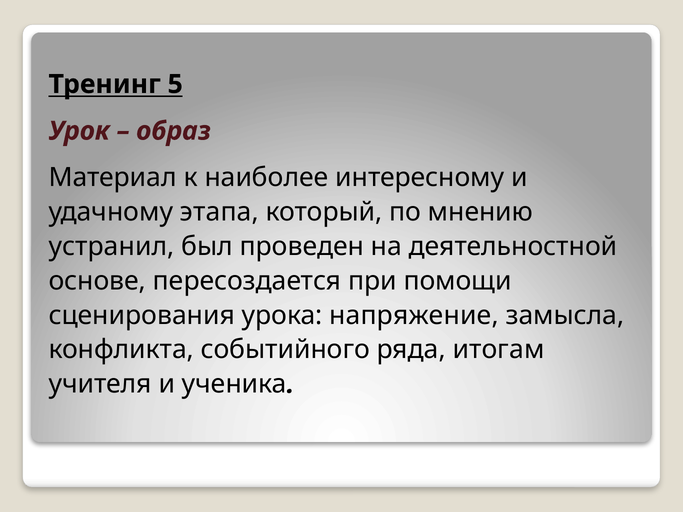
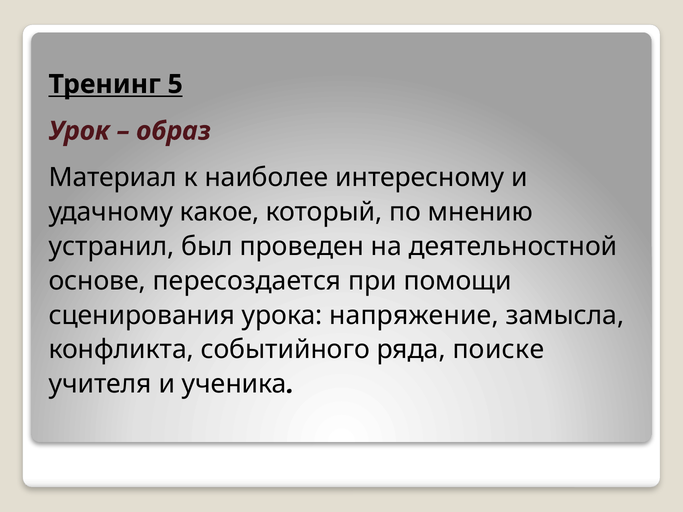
этапа: этапа -> какое (220, 212)
итогам: итогам -> поиске (498, 350)
